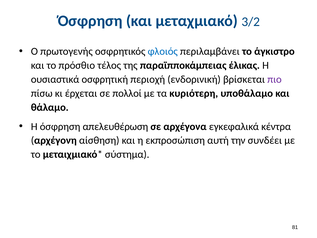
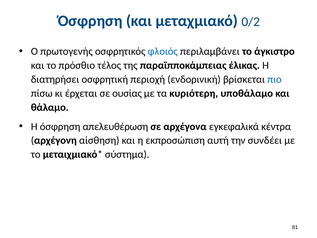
3/2: 3/2 -> 0/2 (251, 22)
ουσιαστικά: ουσιαστικά -> διατηρήσει (55, 79)
πιο colour: purple -> blue (275, 79)
πολλοί: πολλοί -> ουσίας (127, 93)
